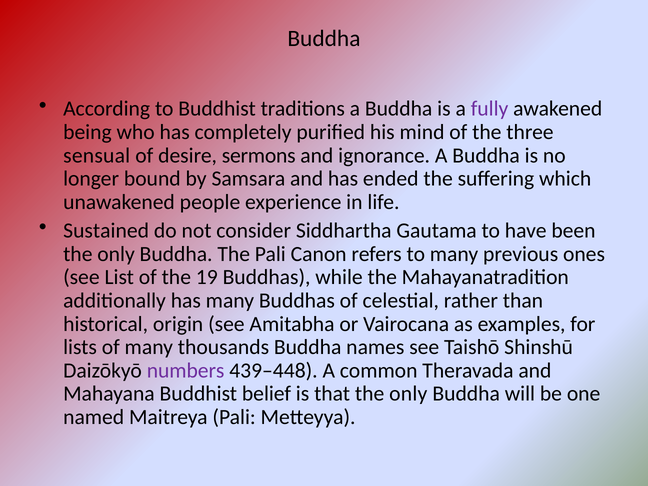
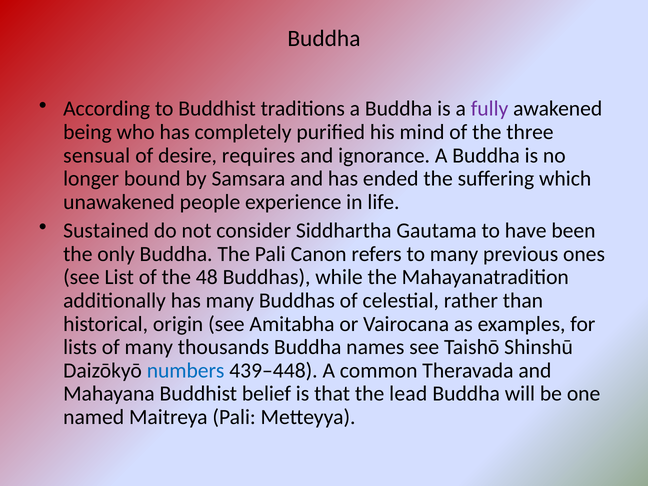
sermons: sermons -> requires (259, 155)
19: 19 -> 48 (207, 277)
numbers colour: purple -> blue (186, 371)
that the only: only -> lead (408, 394)
